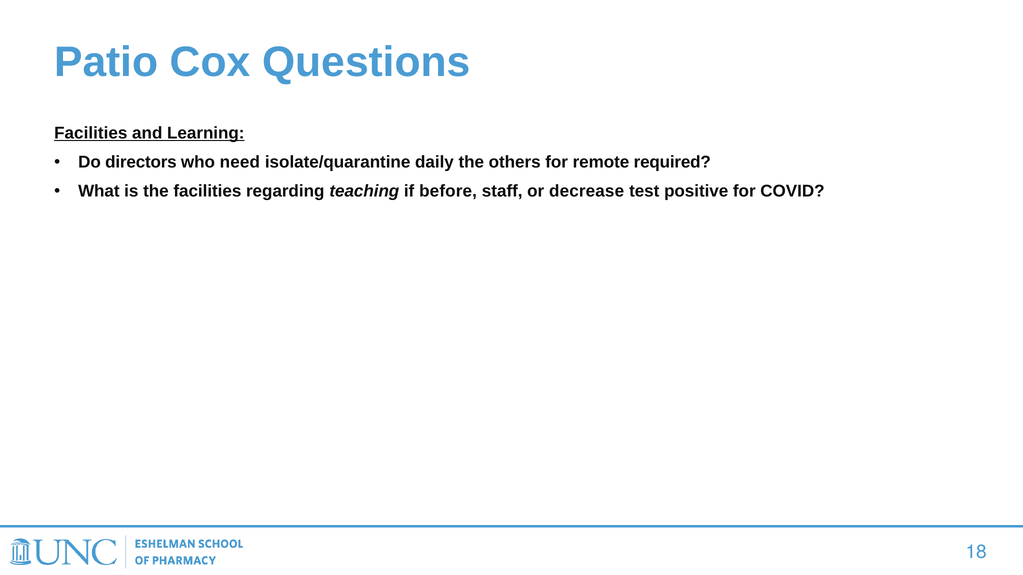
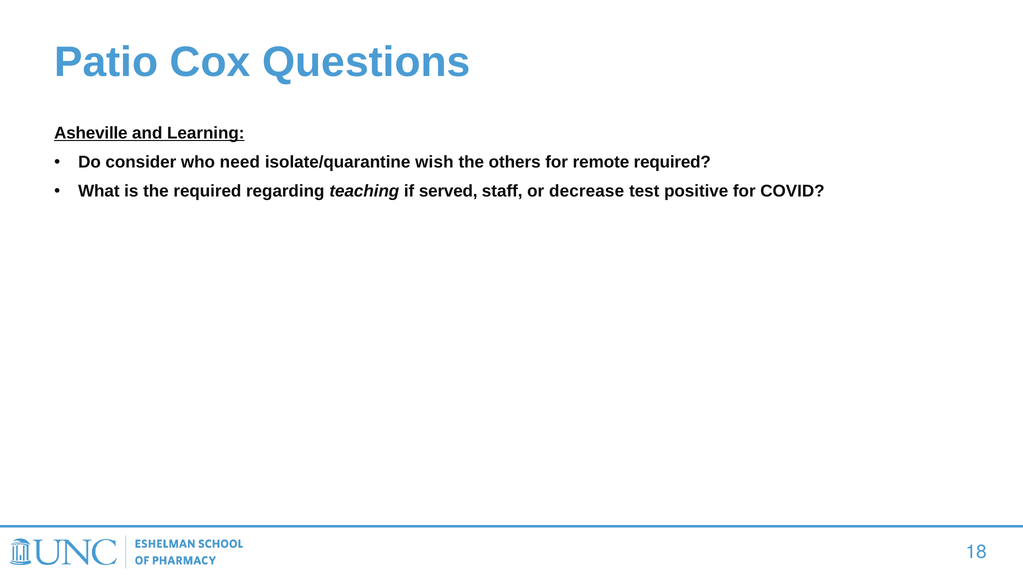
Facilities: Facilities -> Asheville (91, 133)
directors: directors -> consider (141, 162)
daily: daily -> wish (434, 162)
the facilities: facilities -> required (207, 191)
before: before -> served (448, 191)
